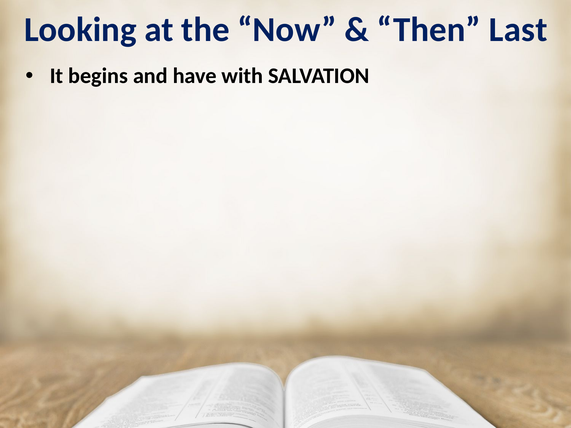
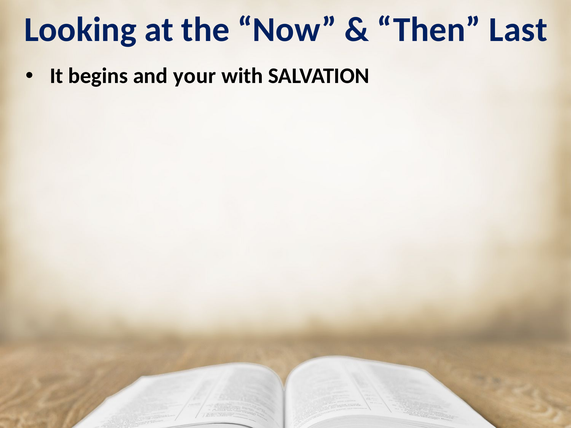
have: have -> your (195, 76)
